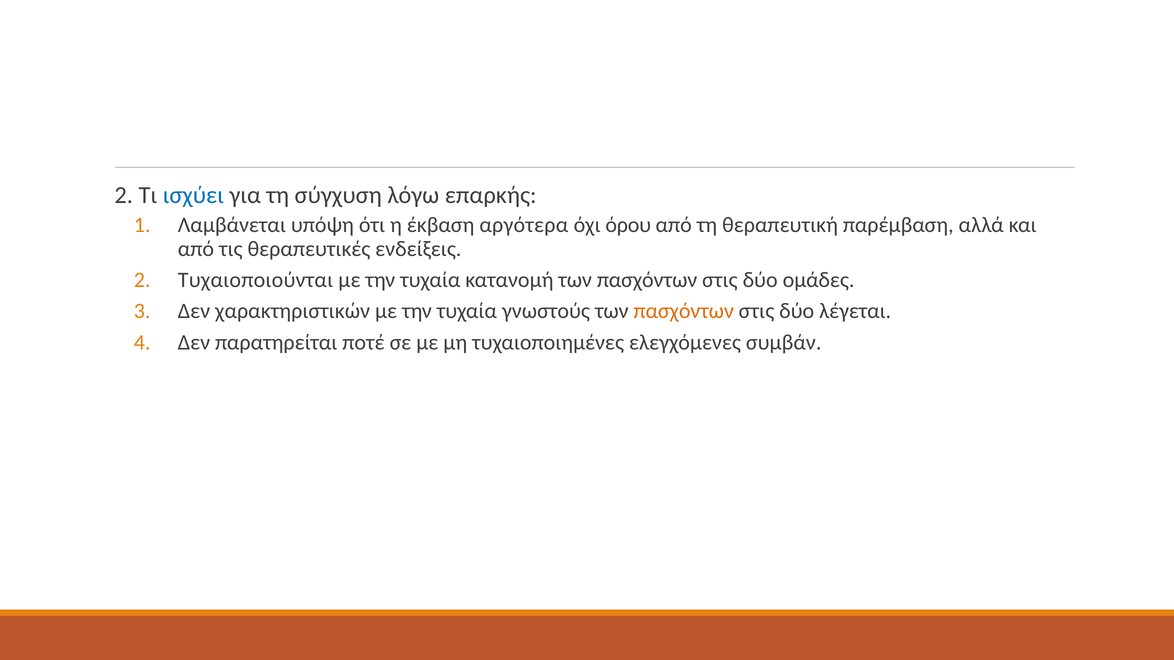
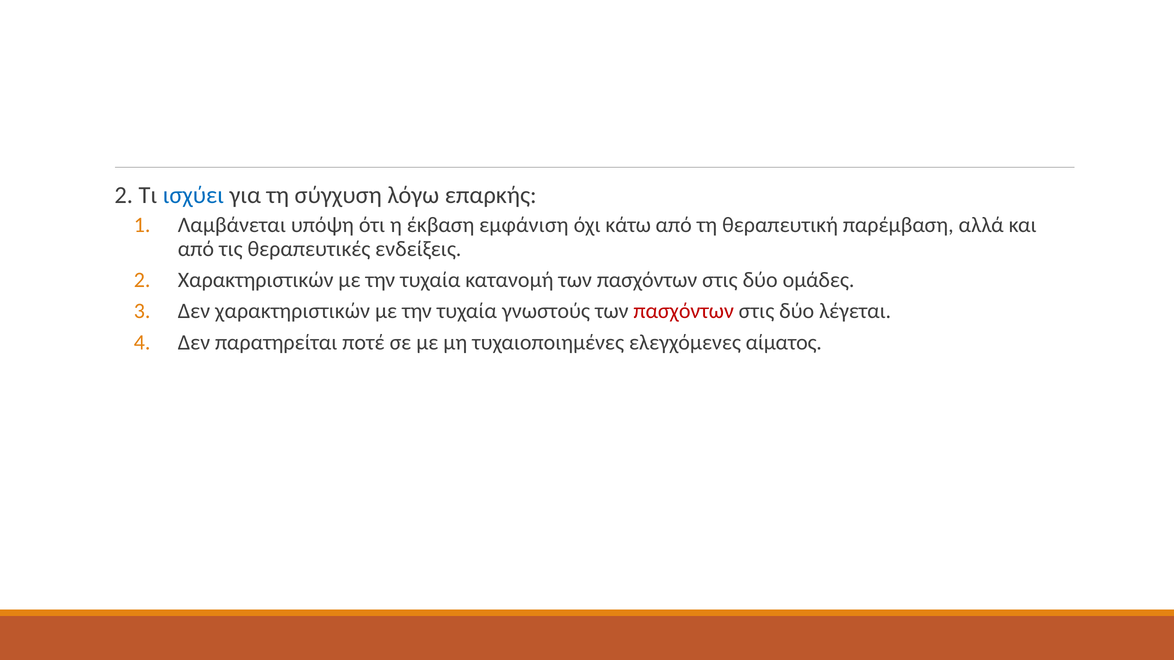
αργότερα: αργότερα -> εμφάνιση (524, 225)
όρου: όρου -> κάτω (628, 225)
2 Τυχαιοποιούνται: Τυχαιοποιούνται -> Χαρακτηριστικών (256, 280)
πασχόντων colour: orange -> red (684, 311)
συμβάν: συμβάν -> αίματος (784, 342)
